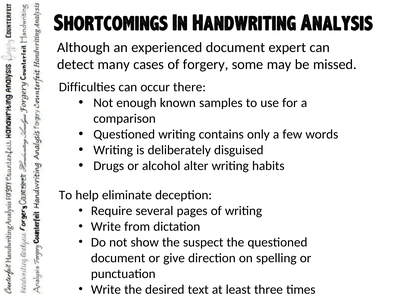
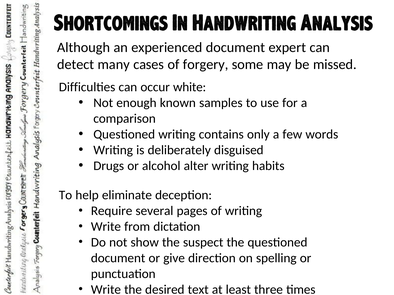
there: there -> white (190, 87)
